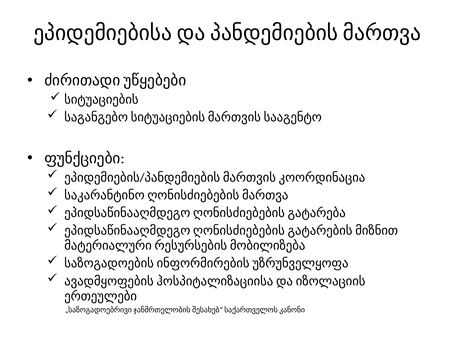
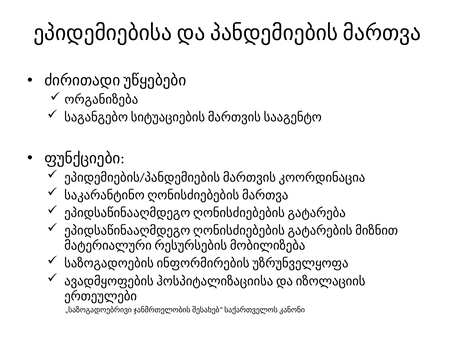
სიტუაციების: სიტუაციების -> ორგანიზება (101, 100)
